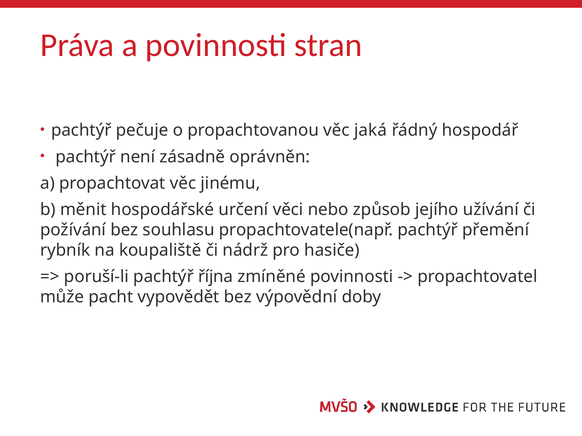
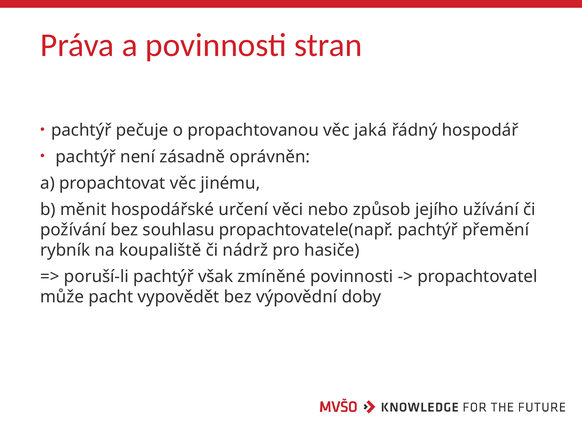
října: října -> však (216, 277)
